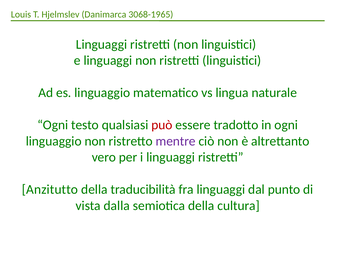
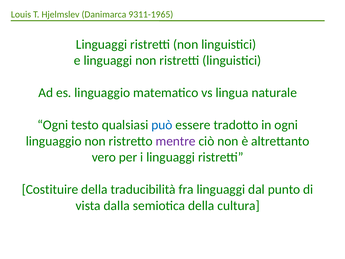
3068-1965: 3068-1965 -> 9311-1965 (151, 15)
può colour: red -> blue (162, 125)
Anzitutto: Anzitutto -> Costituire (50, 189)
